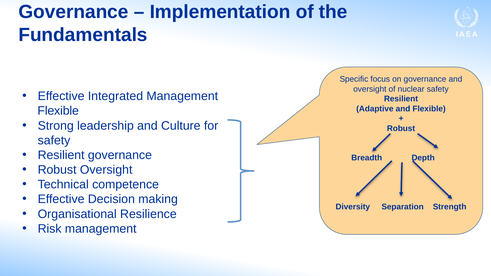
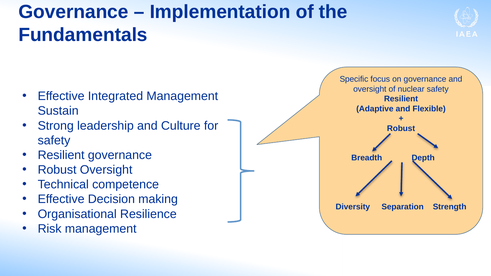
Flexible: Flexible -> Sustain (58, 111)
